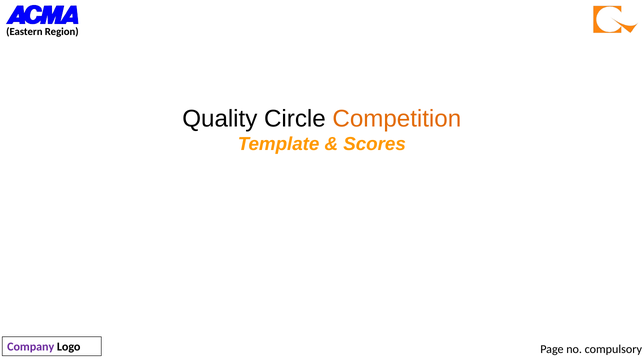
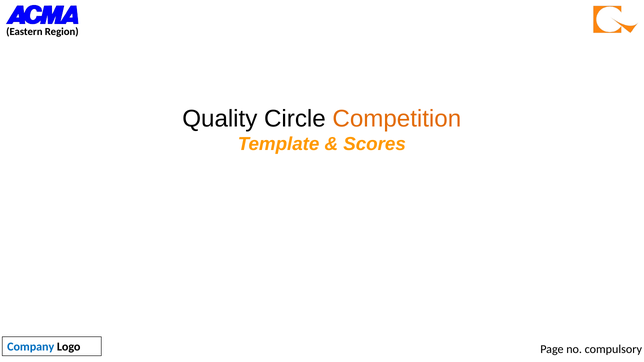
Company colour: purple -> blue (31, 347)
